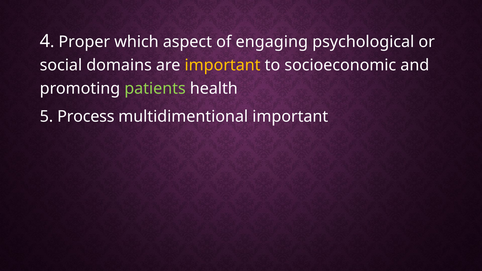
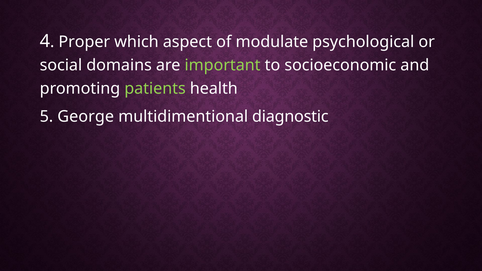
engaging: engaging -> modulate (272, 42)
important colour: yellow -> light green (223, 65)
Process: Process -> George (86, 117)
multidimentional important: important -> diagnostic (290, 117)
